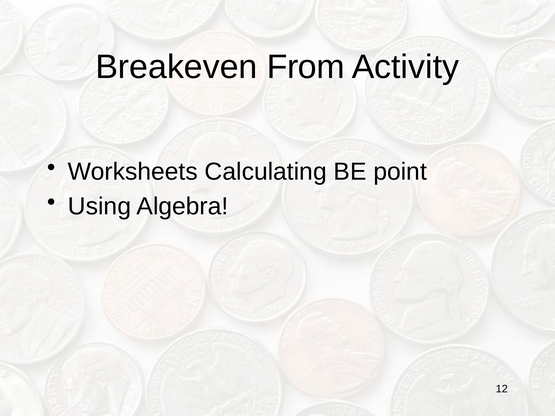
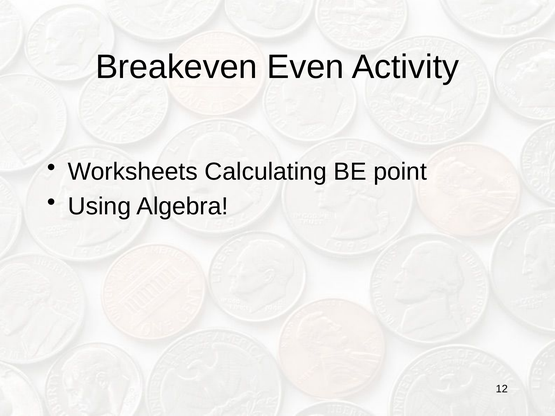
From: From -> Even (306, 67)
